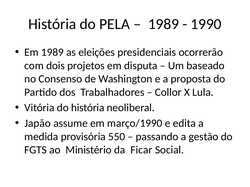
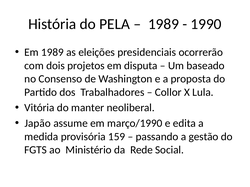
do história: história -> manter (88, 108)
550: 550 -> 159 (117, 137)
Ficar: Ficar -> Rede (142, 150)
